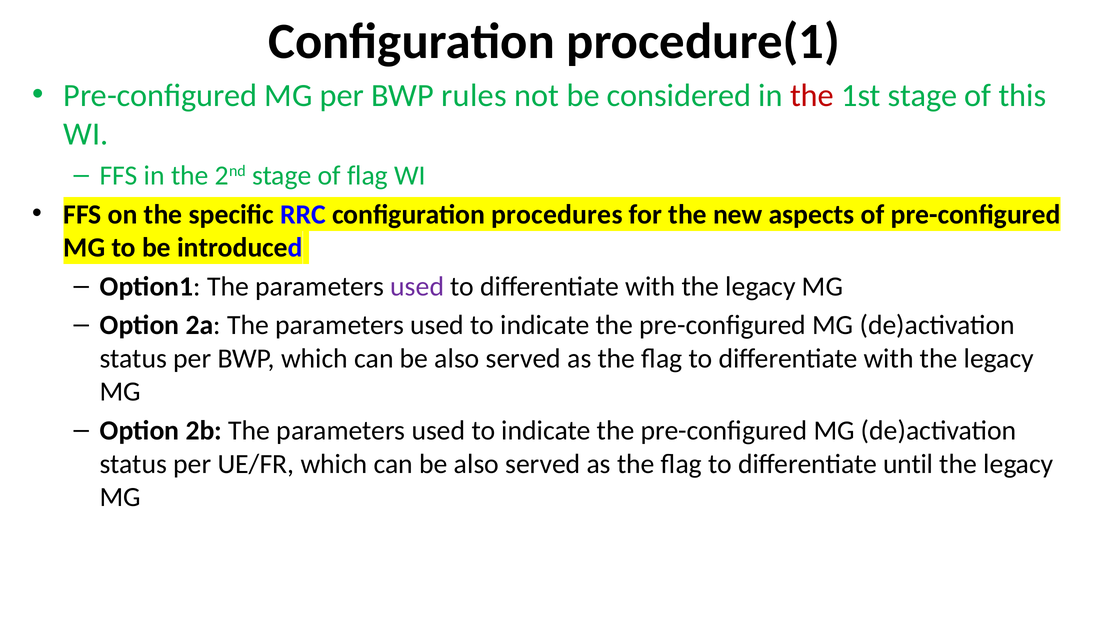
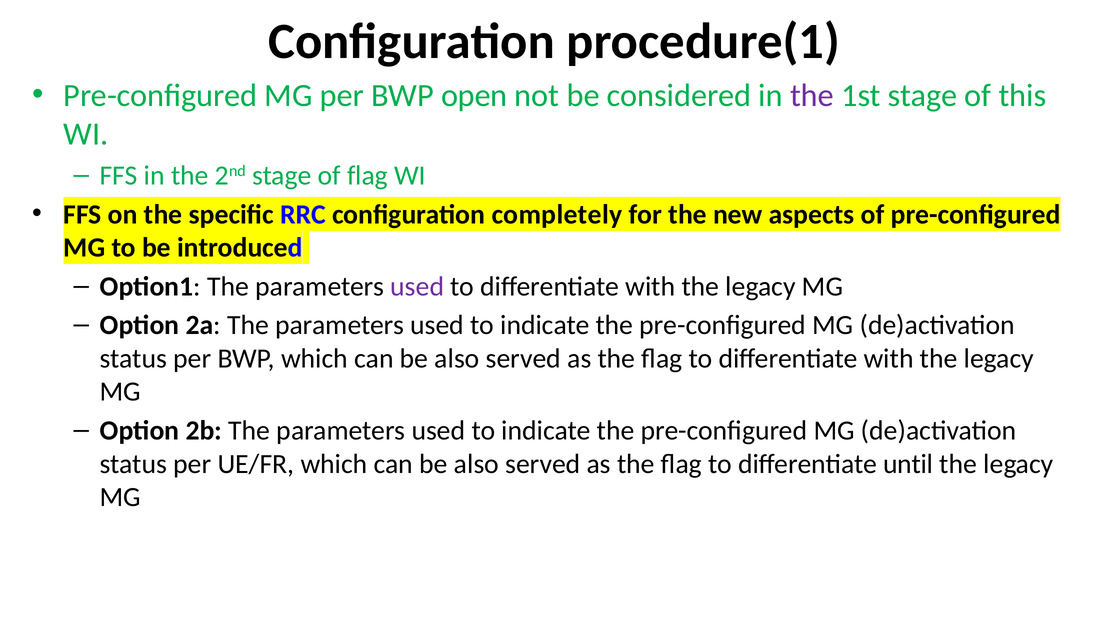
rules: rules -> open (474, 95)
the colour: red -> purple (812, 95)
procedures: procedures -> completely (557, 214)
